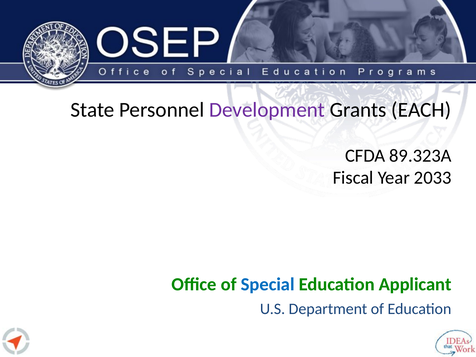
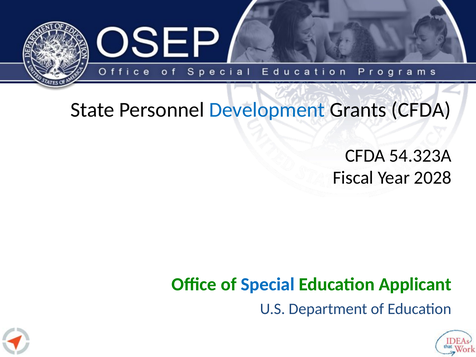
Development colour: purple -> blue (267, 110)
Grants EACH: EACH -> CFDA (421, 110)
89.323A: 89.323A -> 54.323A (420, 156)
2033: 2033 -> 2028 (433, 178)
